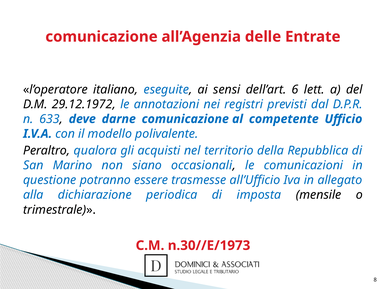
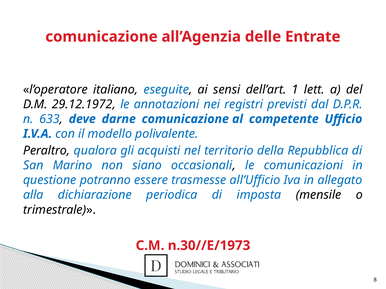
6: 6 -> 1 (295, 90)
